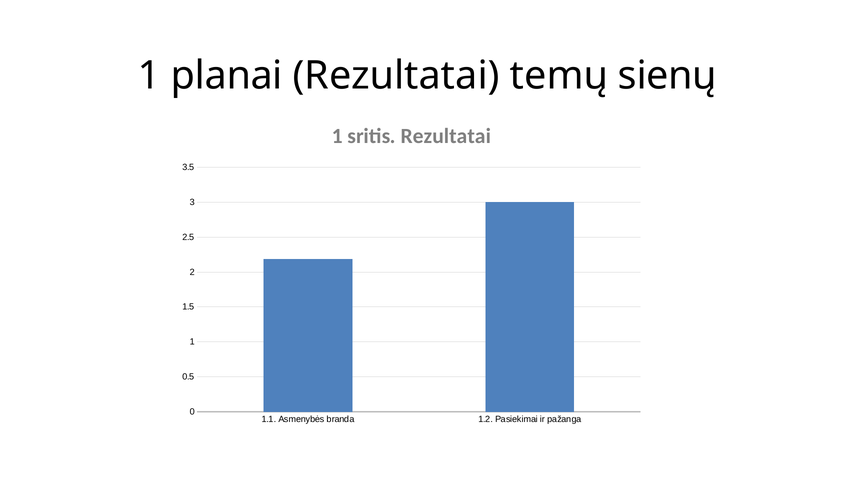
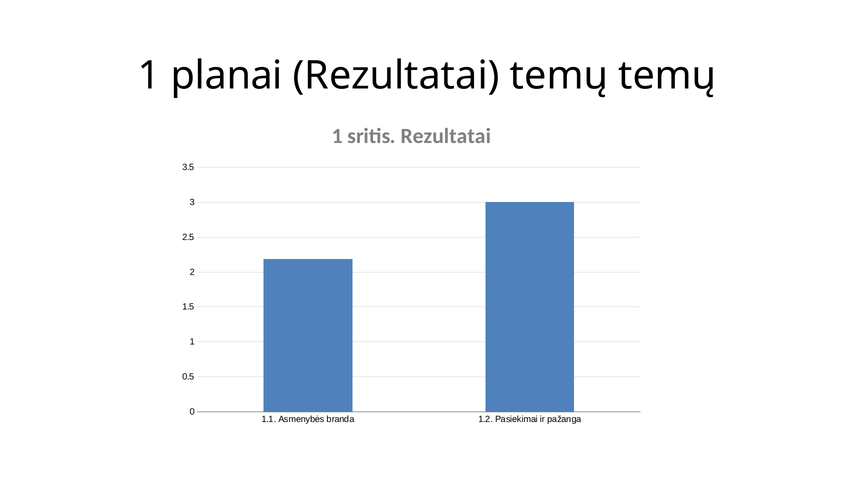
temų sienų: sienų -> temų (667, 76)
